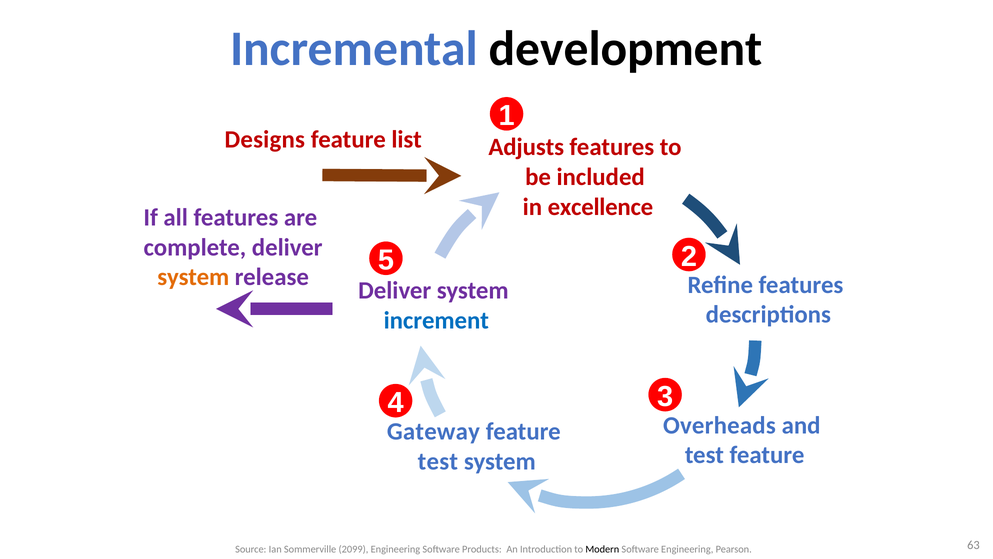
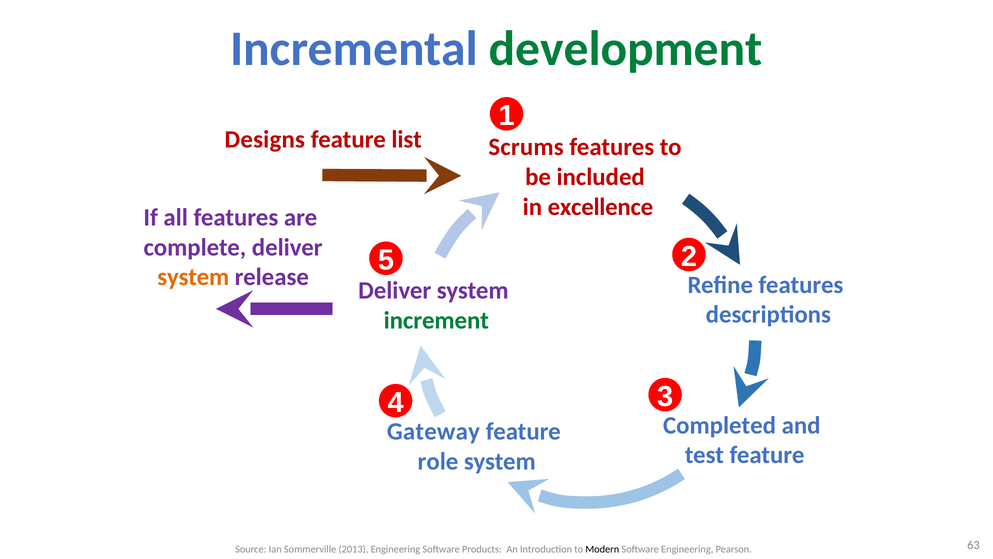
development colour: black -> green (626, 49)
Adjusts: Adjusts -> Scrums (526, 147)
increment colour: blue -> green (436, 320)
Overheads: Overheads -> Completed (720, 425)
test: test -> role (438, 461)
2099: 2099 -> 2013 (353, 549)
